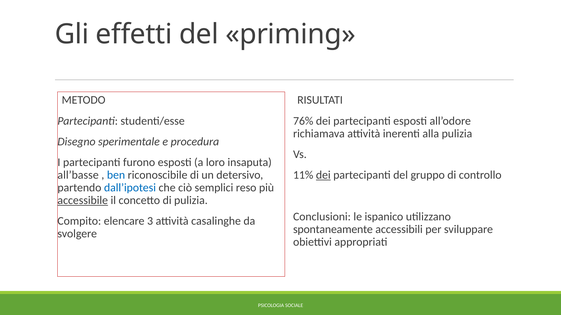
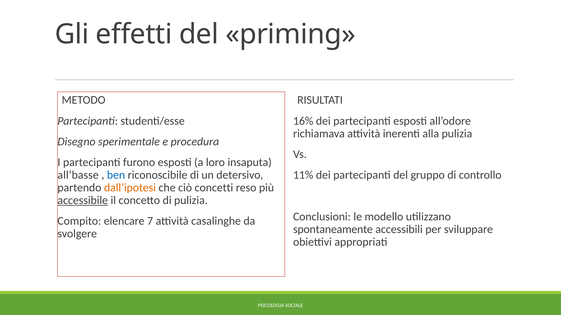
76%: 76% -> 16% (303, 121)
dei underline: present -> none (323, 175)
dall’ipotesi colour: blue -> orange (130, 188)
semplici: semplici -> concetti (214, 188)
ispanico: ispanico -> modello (384, 217)
3: 3 -> 7 (150, 222)
